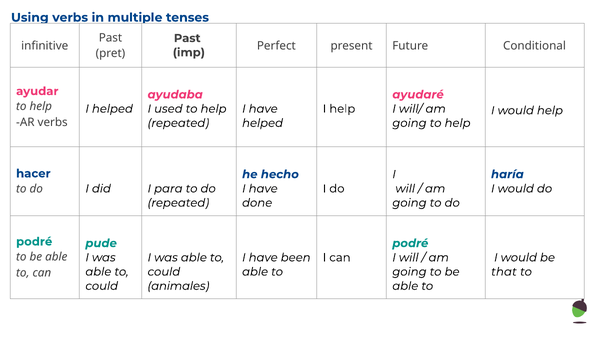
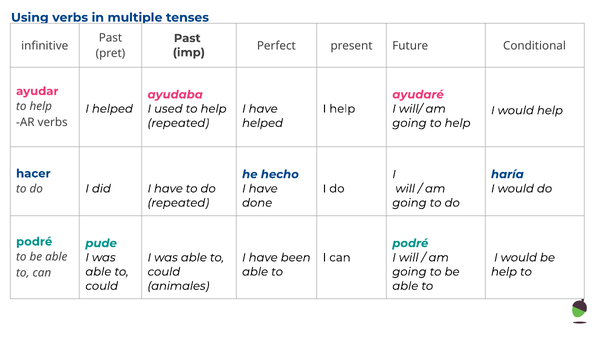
did I para: para -> have (168, 189)
that: that -> help (504, 272)
